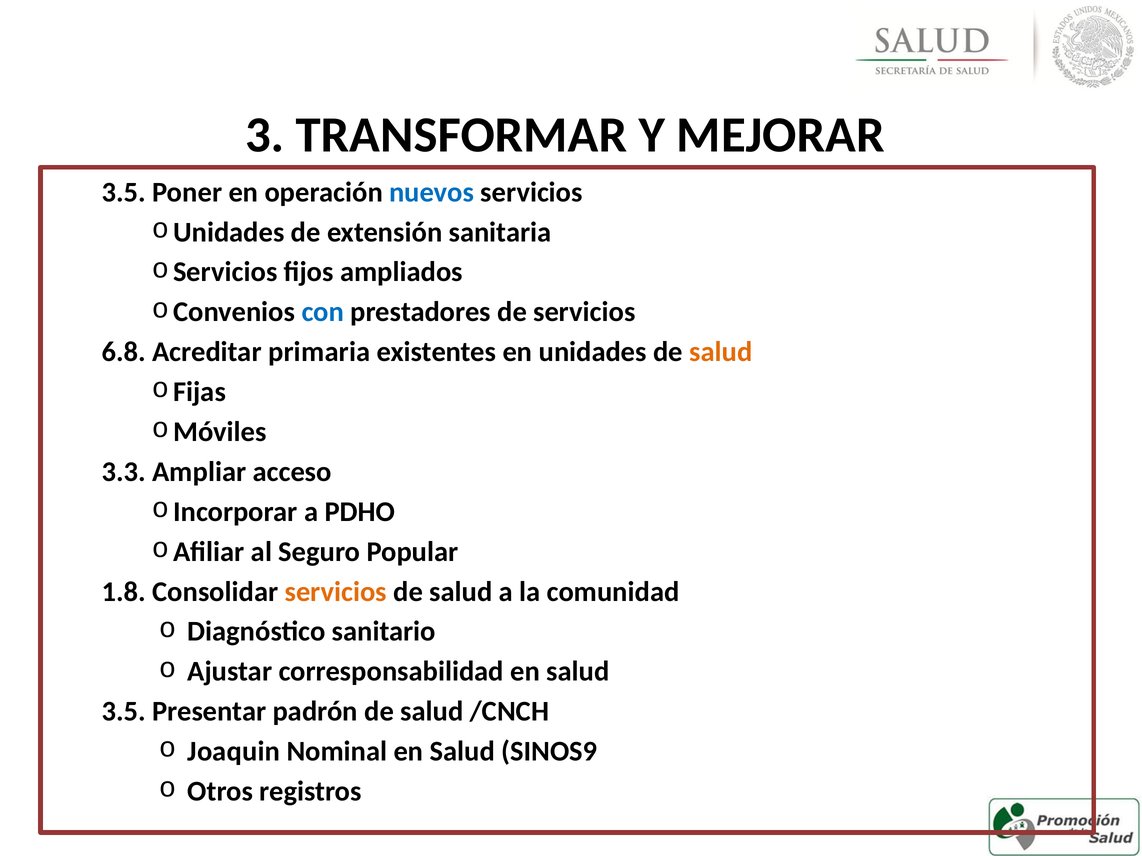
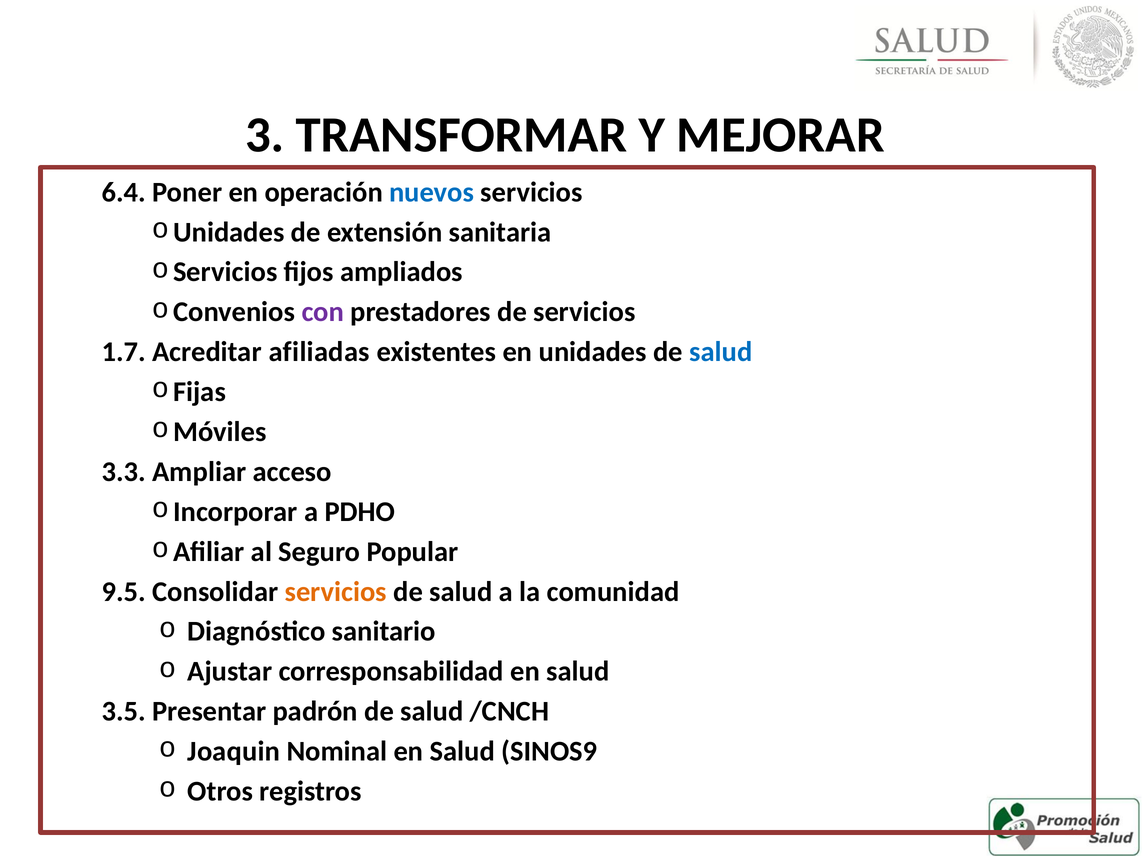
3.5: 3.5 -> 6.4 (124, 192)
con colour: blue -> purple (323, 312)
6.8: 6.8 -> 1.7 (124, 352)
primaria: primaria -> afiliadas (319, 352)
salud colour: orange -> blue (721, 352)
1.8: 1.8 -> 9.5 (124, 592)
